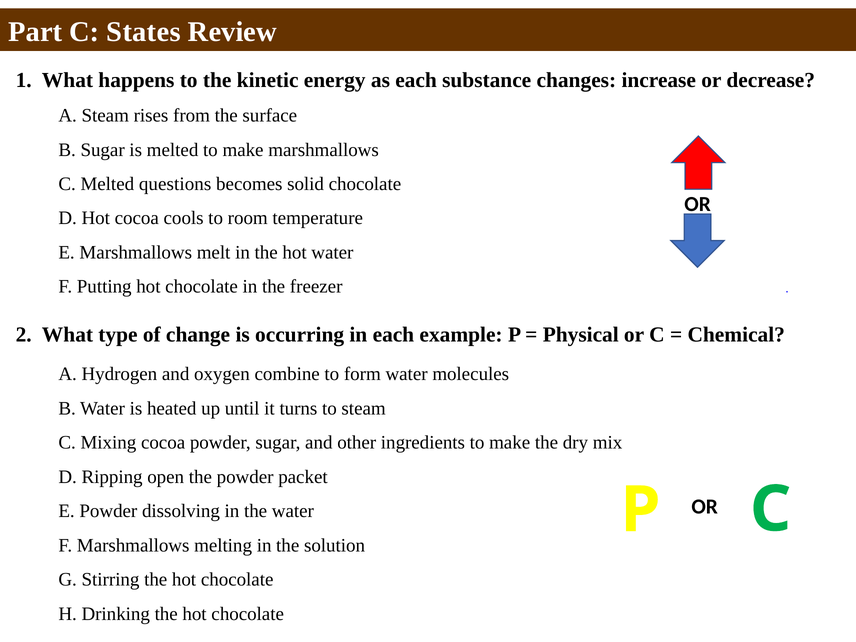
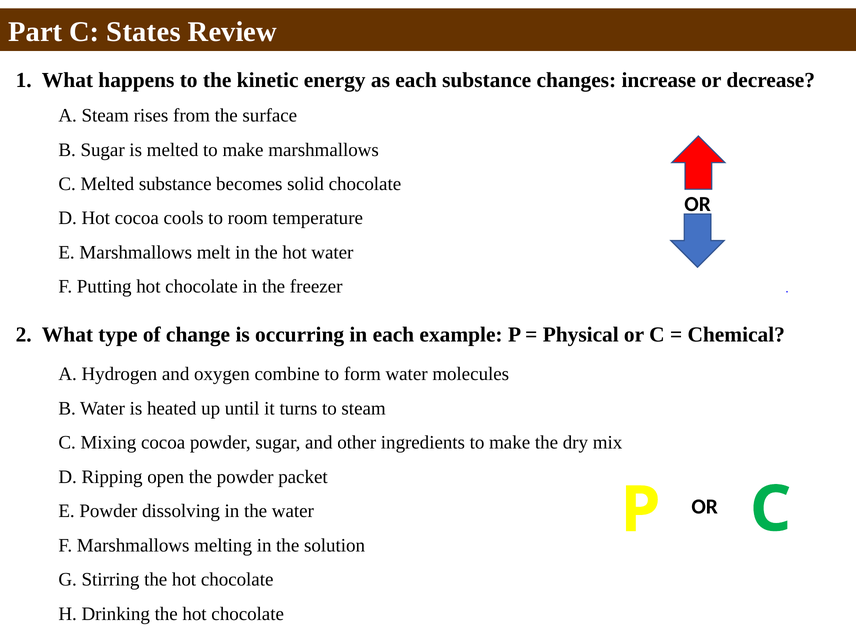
Melted questions: questions -> substance (175, 184)
